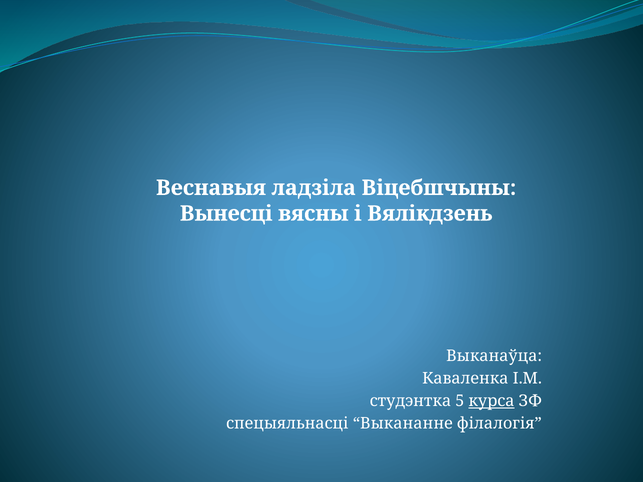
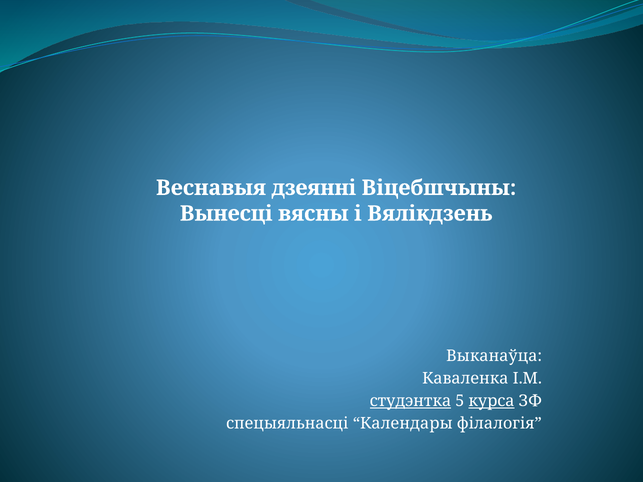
ладзіла: ладзіла -> дзеянні (314, 188)
студэнтка underline: none -> present (411, 401)
Выкананне: Выкананне -> Календары (403, 424)
